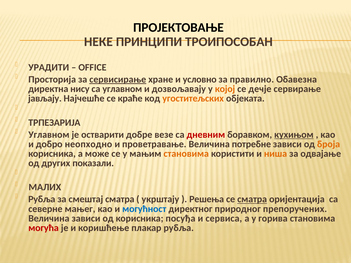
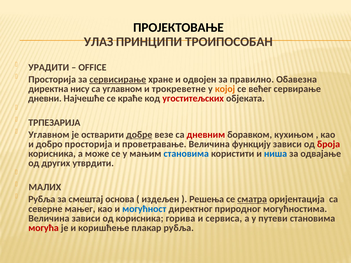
НЕКЕ: НЕКЕ -> УЛАЗ (99, 42)
условно: условно -> одвојен (200, 80)
дозвољавају: дозвољавају -> трокреветне (179, 89)
дечје: дечје -> већег (260, 89)
јављају: јављају -> дневни (45, 99)
угоститељских colour: orange -> red (193, 99)
добре underline: none -> present (139, 135)
кухињом underline: present -> none (294, 135)
добро неопходно: неопходно -> просторија (88, 144)
потребне: потребне -> функцију (251, 144)
броја colour: orange -> red (329, 144)
становима colour: orange -> blue (186, 154)
ниша colour: orange -> blue (276, 154)
показали: показали -> утврдити (93, 163)
смештај сматра: сматра -> основа (120, 199)
укрштају: укрштају -> издељен (160, 199)
препоручених: препоручених -> могућностима (295, 209)
посуђа: посуђа -> горива (180, 219)
горива: горива -> путеви (273, 219)
